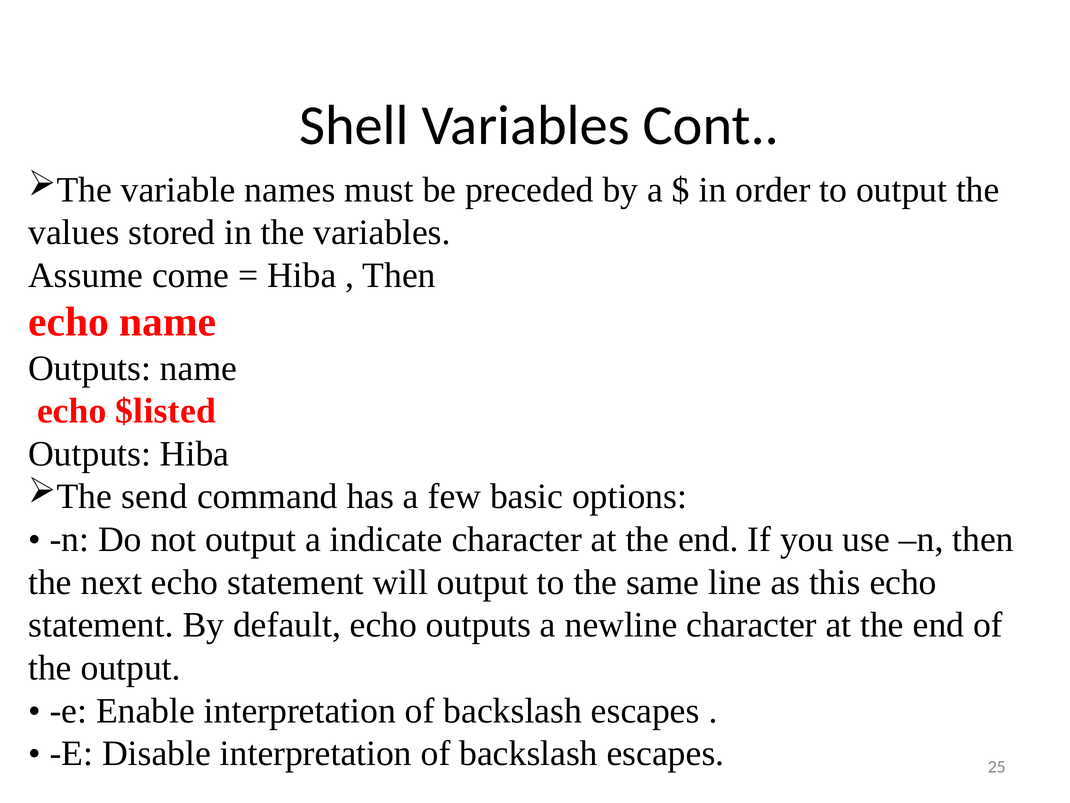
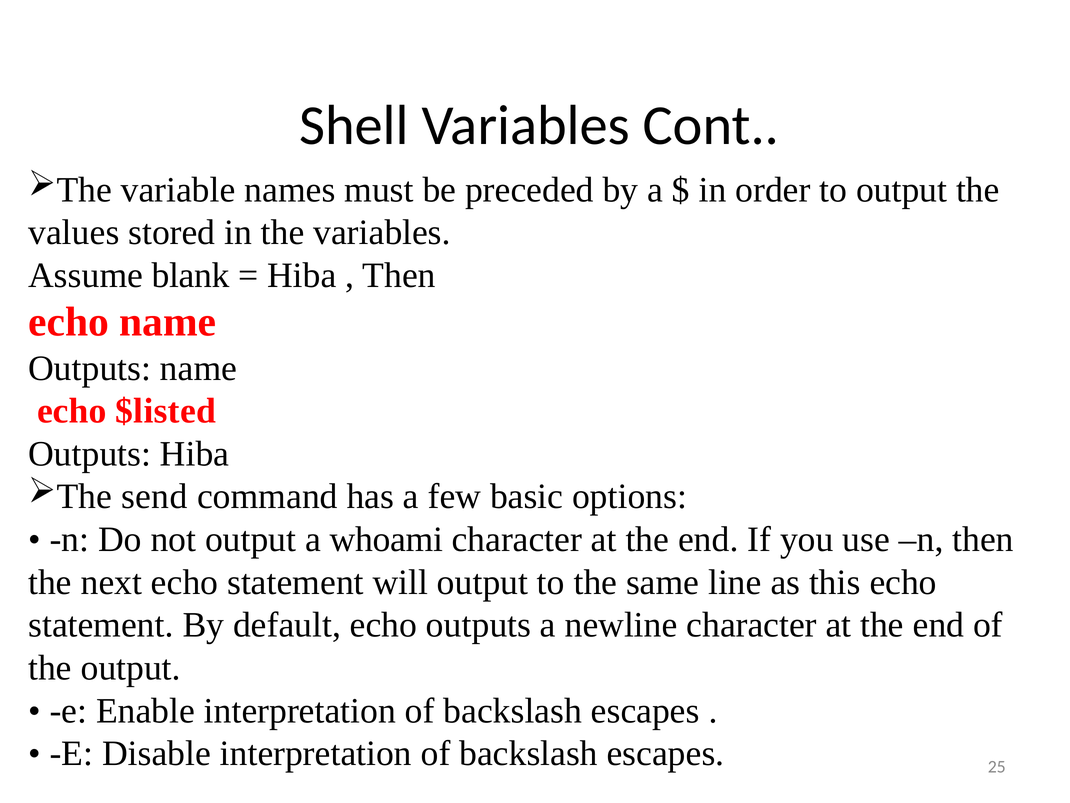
come: come -> blank (191, 275)
indicate: indicate -> whoami (386, 539)
